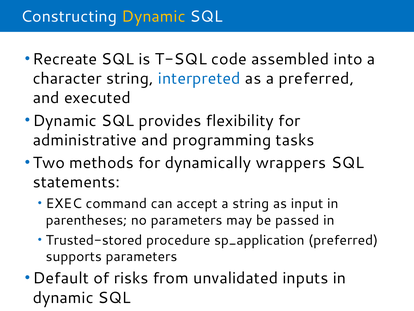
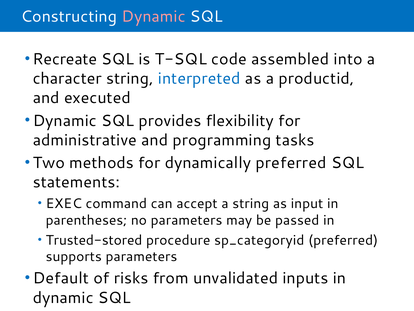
Dynamic colour: yellow -> pink (153, 16)
a preferred: preferred -> productid (316, 78)
dynamically wrappers: wrappers -> preferred (291, 163)
sp_application: sp_application -> sp_categoryid (259, 240)
